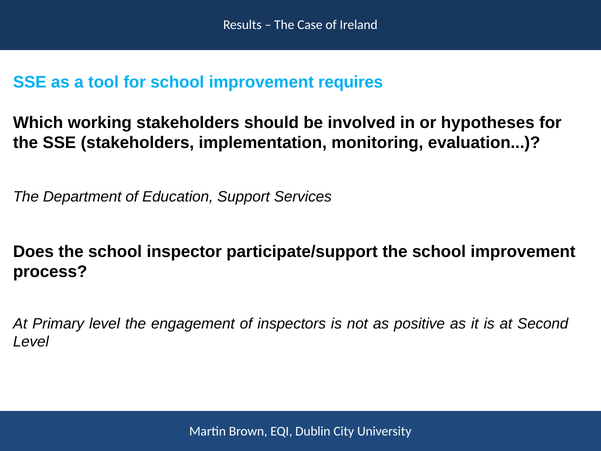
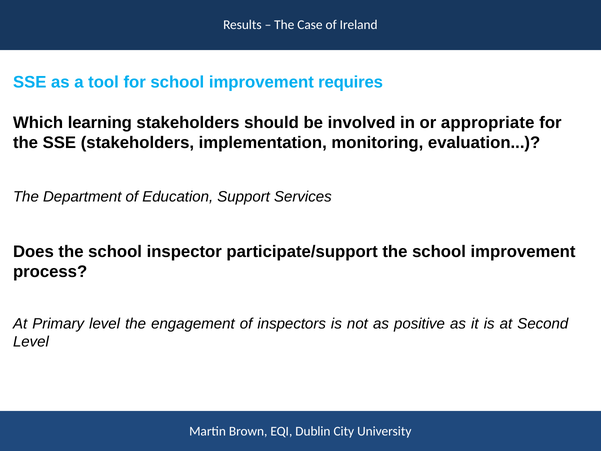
working: working -> learning (100, 122)
hypotheses: hypotheses -> appropriate (488, 122)
